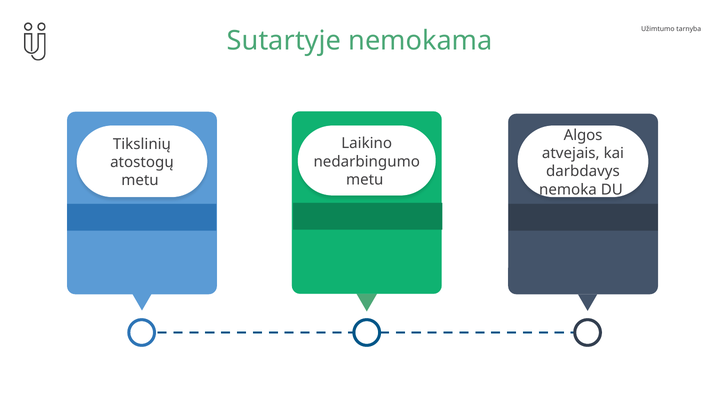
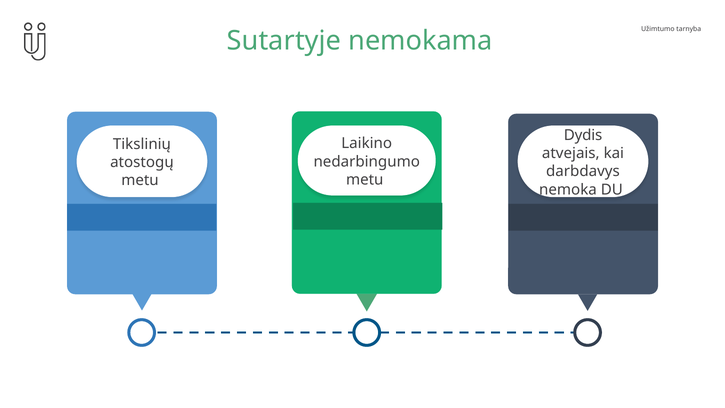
Algos: Algos -> Dydis (583, 135)
